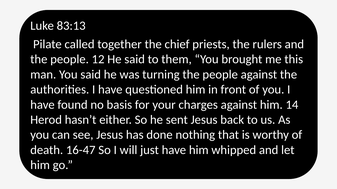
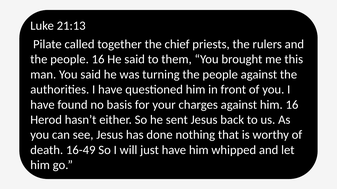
83:13: 83:13 -> 21:13 (71, 26)
people 12: 12 -> 16 (98, 59)
him 14: 14 -> 16 (292, 105)
16-47: 16-47 -> 16-49 (81, 150)
